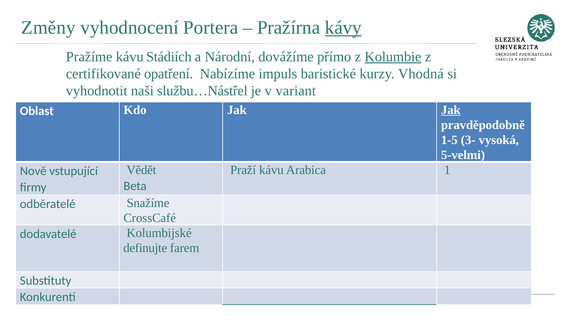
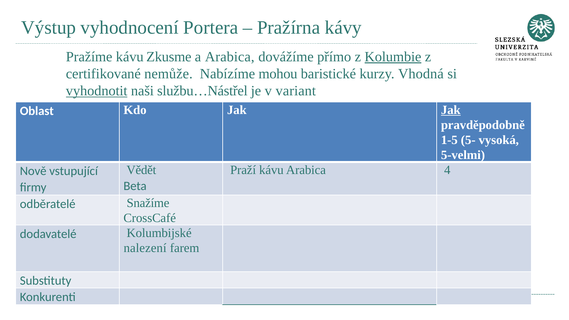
Změny: Změny -> Výstup (49, 28)
kávy underline: present -> none (343, 28)
Stádiích: Stádiích -> Zkusme (169, 57)
a Národní: Národní -> Arabica (230, 57)
opatření: opatření -> nemůže (168, 74)
impuls: impuls -> mohou (278, 74)
vyhodnotit underline: none -> present (97, 91)
3-: 3- -> 5- (468, 140)
1: 1 -> 4 (447, 170)
definujte: definujte -> nalezení (145, 248)
